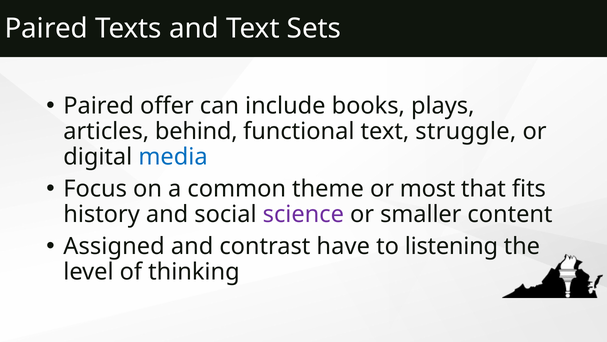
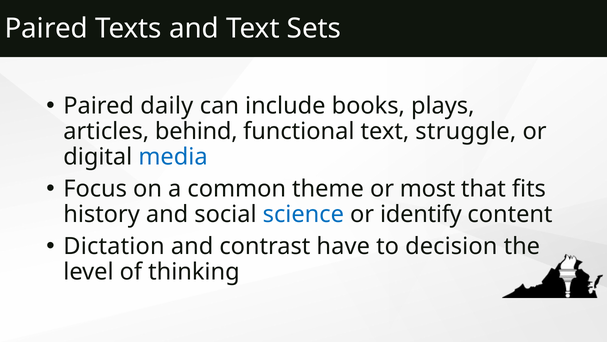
offer: offer -> daily (167, 106)
science colour: purple -> blue (303, 214)
smaller: smaller -> identify (421, 214)
Assigned: Assigned -> Dictation (114, 246)
listening: listening -> decision (451, 246)
